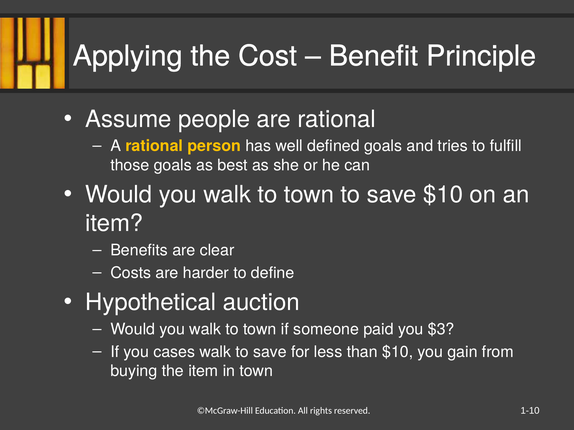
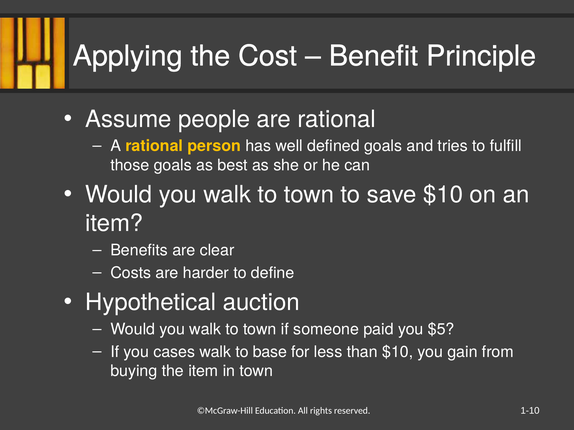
$3: $3 -> $5 (441, 330)
walk to save: save -> base (270, 352)
